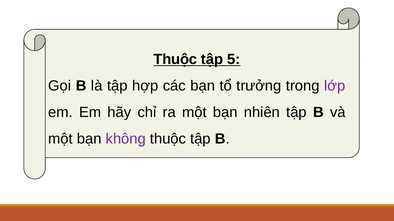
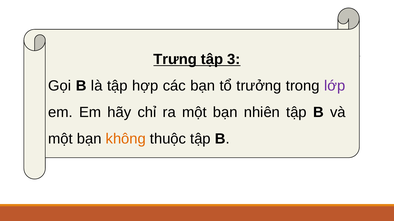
Thuộc: Thuộc -> Trưng (175, 59)
5: 5 -> 3 (234, 59)
không colour: purple -> orange (126, 139)
